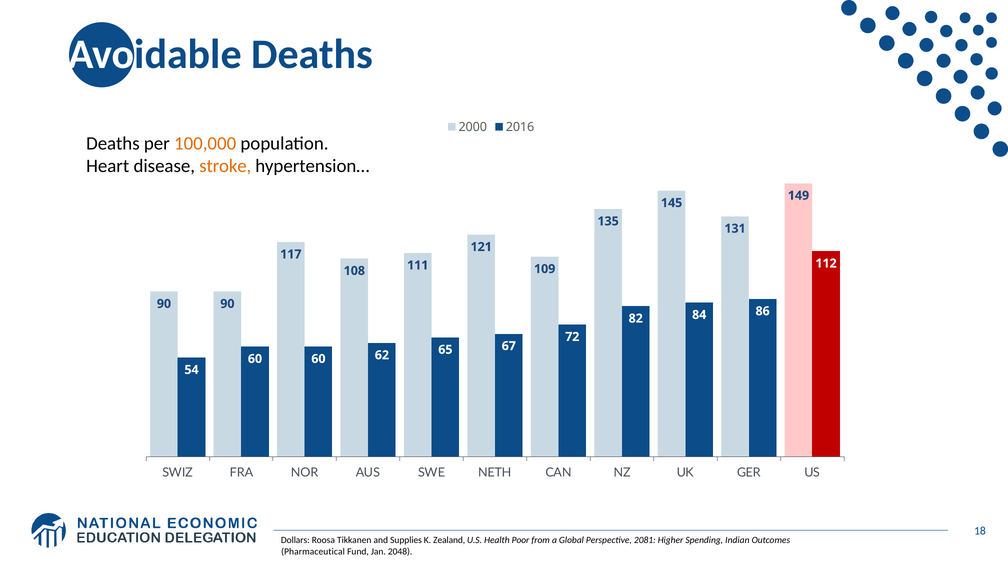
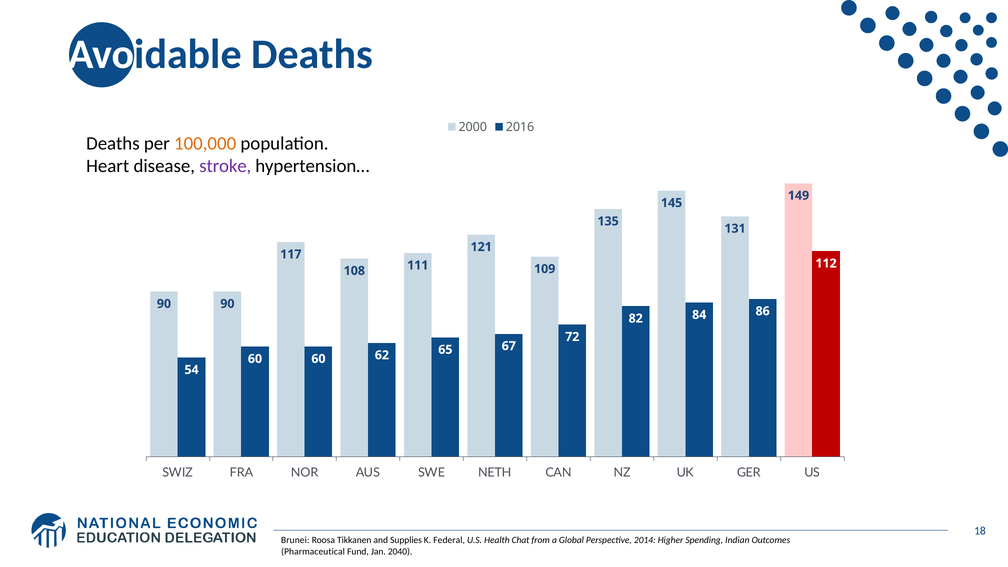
stroke colour: orange -> purple (225, 166)
Dollars: Dollars -> Brunei (295, 540)
Zealand: Zealand -> Federal (449, 540)
Poor: Poor -> Chat (521, 540)
2081: 2081 -> 2014 (645, 540)
2048: 2048 -> 2040 (400, 552)
